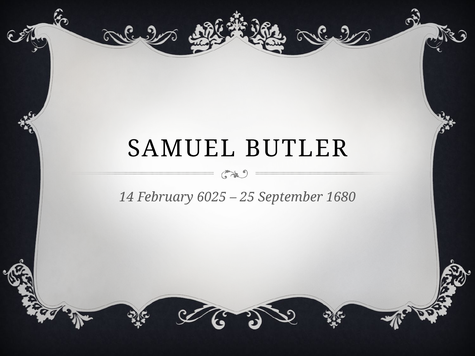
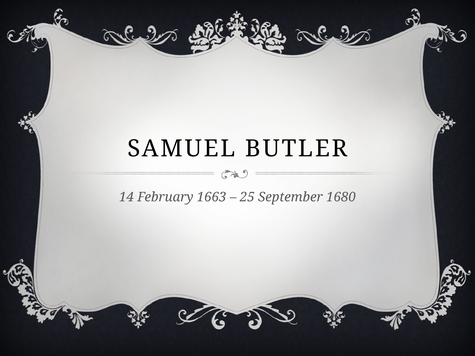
6025: 6025 -> 1663 (212, 197)
